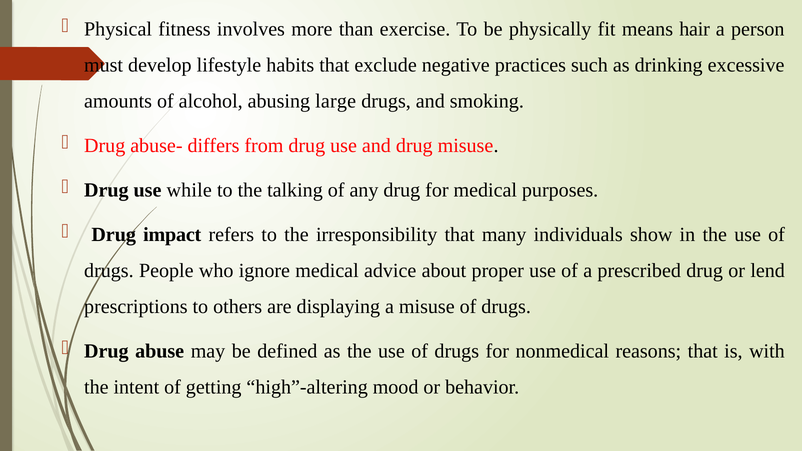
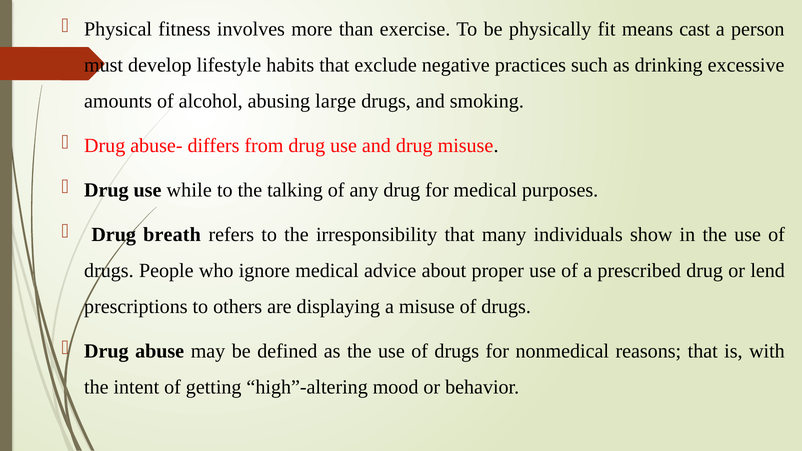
hair: hair -> cast (695, 29)
impact: impact -> breath (172, 234)
